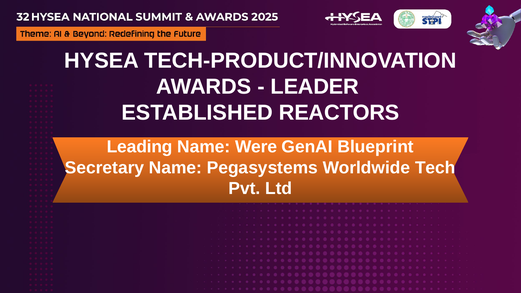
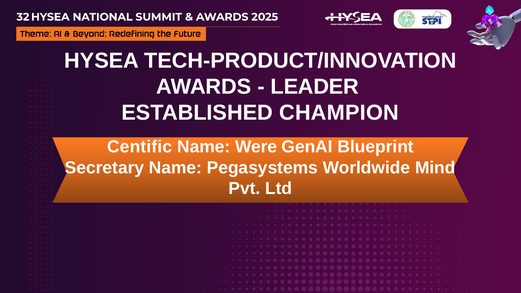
REACTORS: REACTORS -> CHAMPION (339, 113)
Leading: Leading -> Centific (140, 147)
Tech: Tech -> Mind (435, 168)
